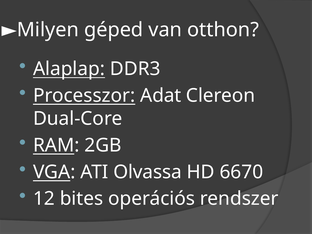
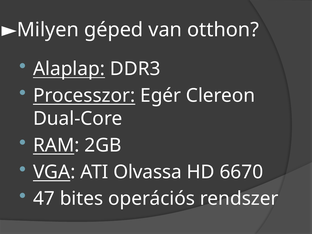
Adat: Adat -> Egér (161, 96)
12: 12 -> 47 (44, 199)
